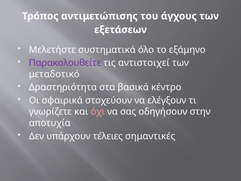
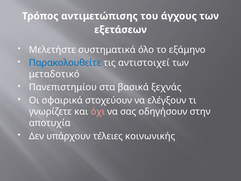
Παρακολουθείτε colour: purple -> blue (65, 63)
Δραστηριότητα: Δραστηριότητα -> Πανεπιστημίου (63, 87)
κέντρο: κέντρο -> ξεχνάς (166, 87)
σημαντικές: σημαντικές -> κοινωνικής (150, 136)
